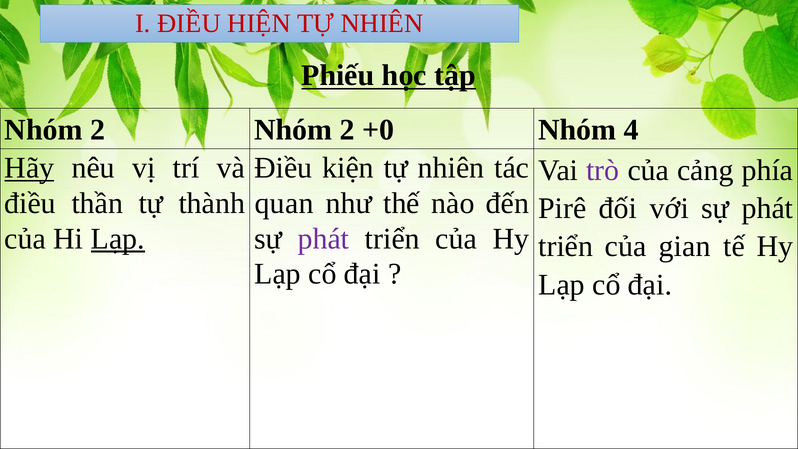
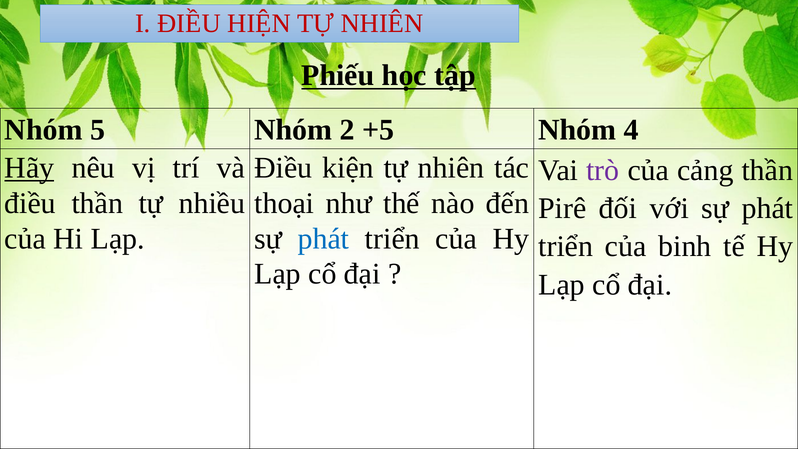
2: 2 -> 5 (98, 130)
+0: +0 -> +5 (378, 130)
cảng phía: phía -> thần (767, 170)
thành: thành -> nhiều (212, 203)
quan: quan -> thoại (284, 203)
Lạp underline: present -> none (118, 239)
phát colour: purple -> blue (324, 239)
gian: gian -> binh (685, 246)
